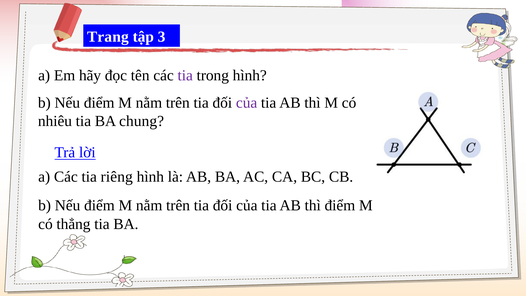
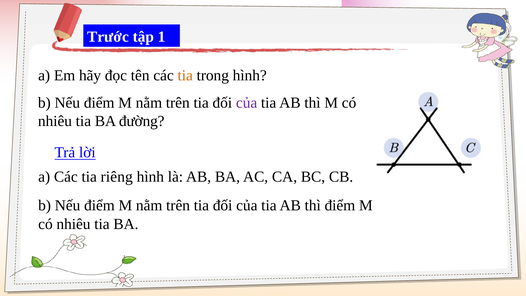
Trang: Trang -> Trước (108, 37)
3: 3 -> 1 (162, 37)
tia colour: purple -> orange (185, 75)
chung: chung -> đường (142, 121)
thẳng: thẳng -> nhiêu (73, 224)
